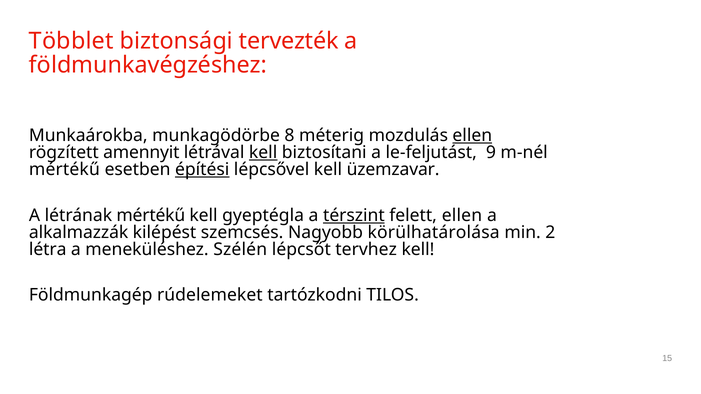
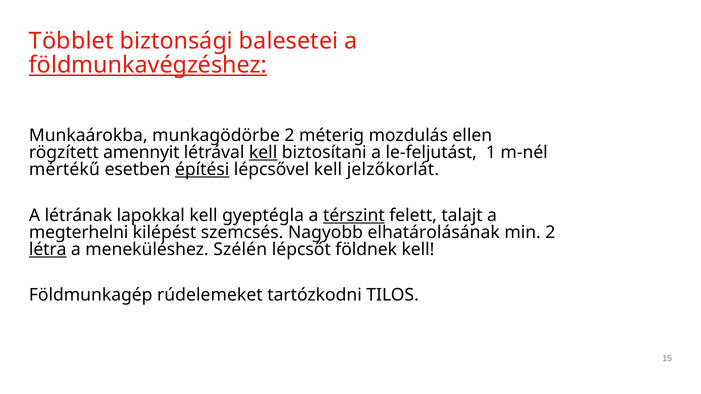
tervezték: tervezték -> balesetei (289, 41)
földmunkavégzéshez underline: none -> present (148, 65)
munkagödörbe 8: 8 -> 2 (289, 136)
ellen underline: present -> none (472, 136)
9: 9 -> 1 (491, 153)
üzemzavar: üzemzavar -> jelzőkorlát (393, 170)
létrának mértékű: mértékű -> lapokkal (151, 216)
felett ellen: ellen -> talajt (462, 216)
alkalmazzák: alkalmazzák -> megterhelni (79, 233)
körülhatárolása: körülhatárolása -> elhatárolásának (434, 233)
létra underline: none -> present (48, 250)
tervhez: tervhez -> földnek (366, 250)
